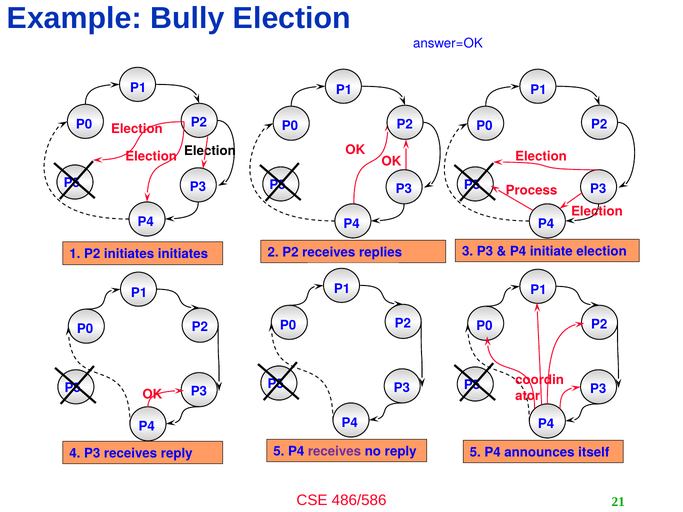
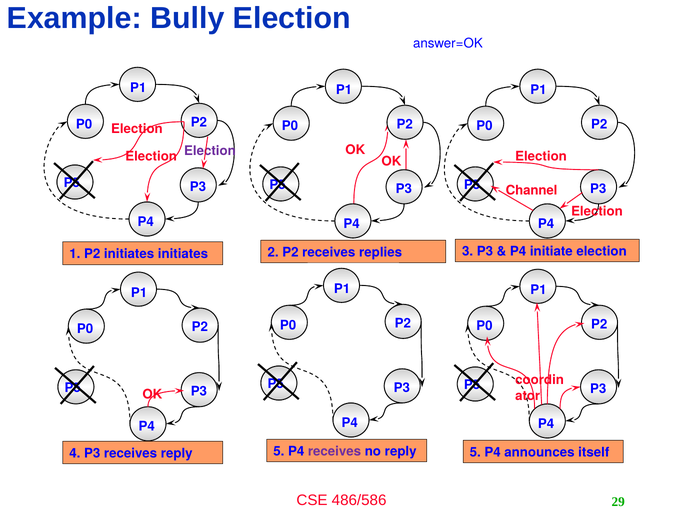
Election colour: black -> purple (210, 151)
Process: Process -> Channel (532, 191)
21: 21 -> 29 (618, 502)
